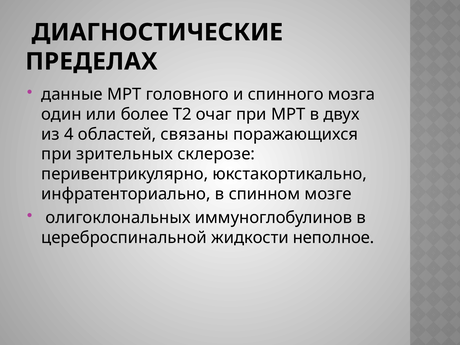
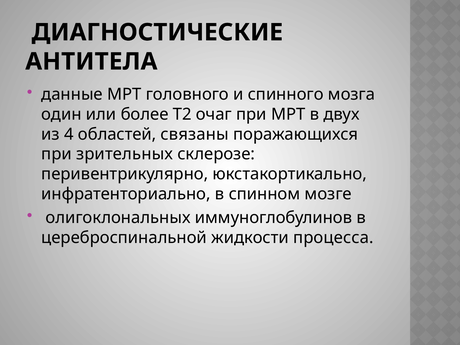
ПРЕДЕЛАХ: ПРЕДЕЛАХ -> АНТИТЕЛА (91, 62)
неполное: неполное -> процесса (333, 238)
